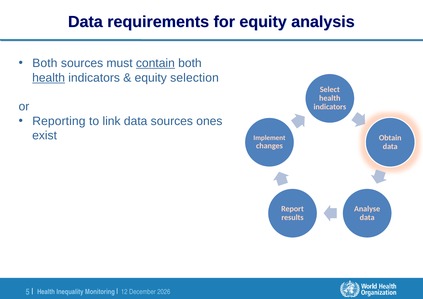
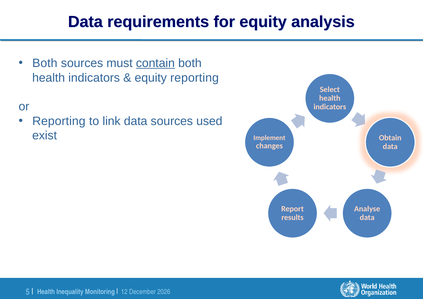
health underline: present -> none (49, 78)
equity selection: selection -> reporting (195, 78)
ones: ones -> used (209, 121)
